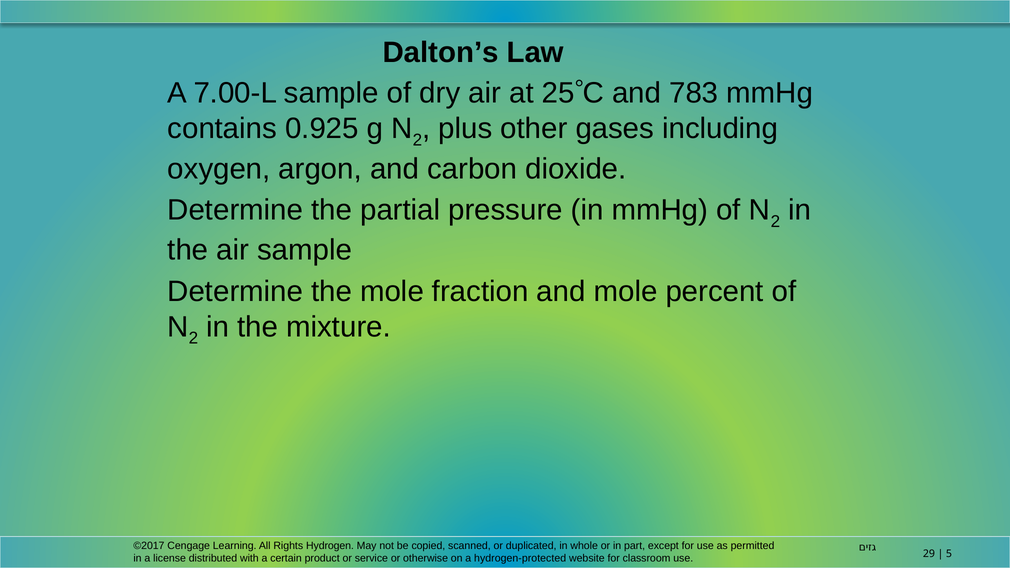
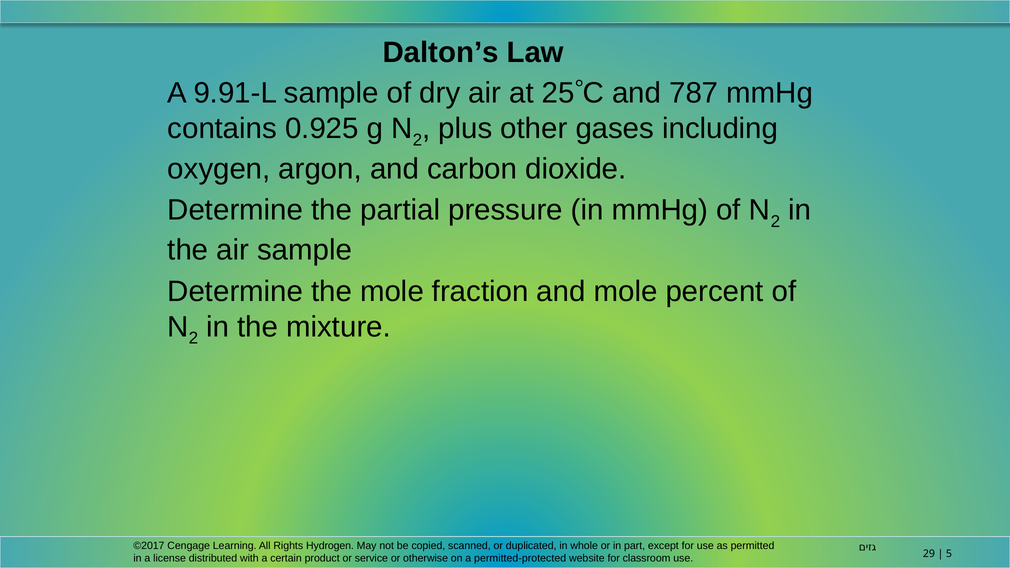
7.00-L: 7.00-L -> 9.91-L (235, 93)
783: 783 -> 787 (694, 93)
hydrogen-protected: hydrogen-protected -> permitted-protected (520, 559)
